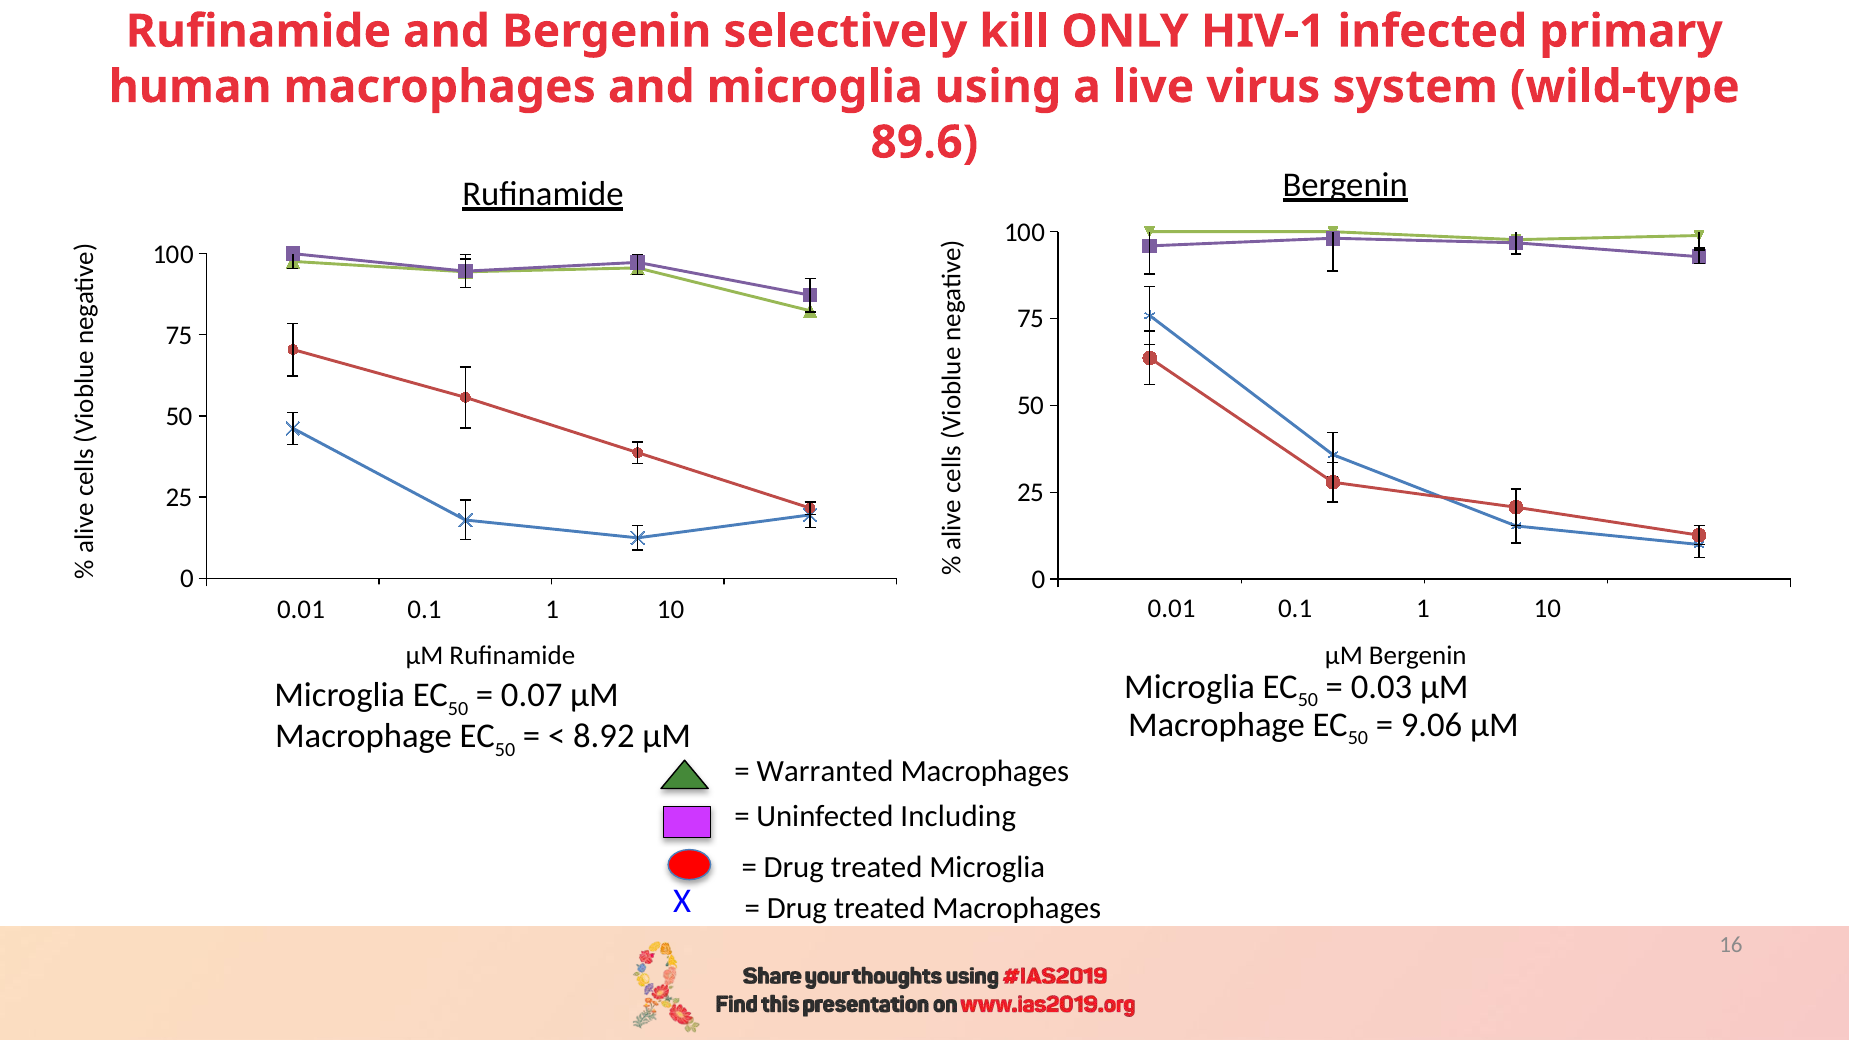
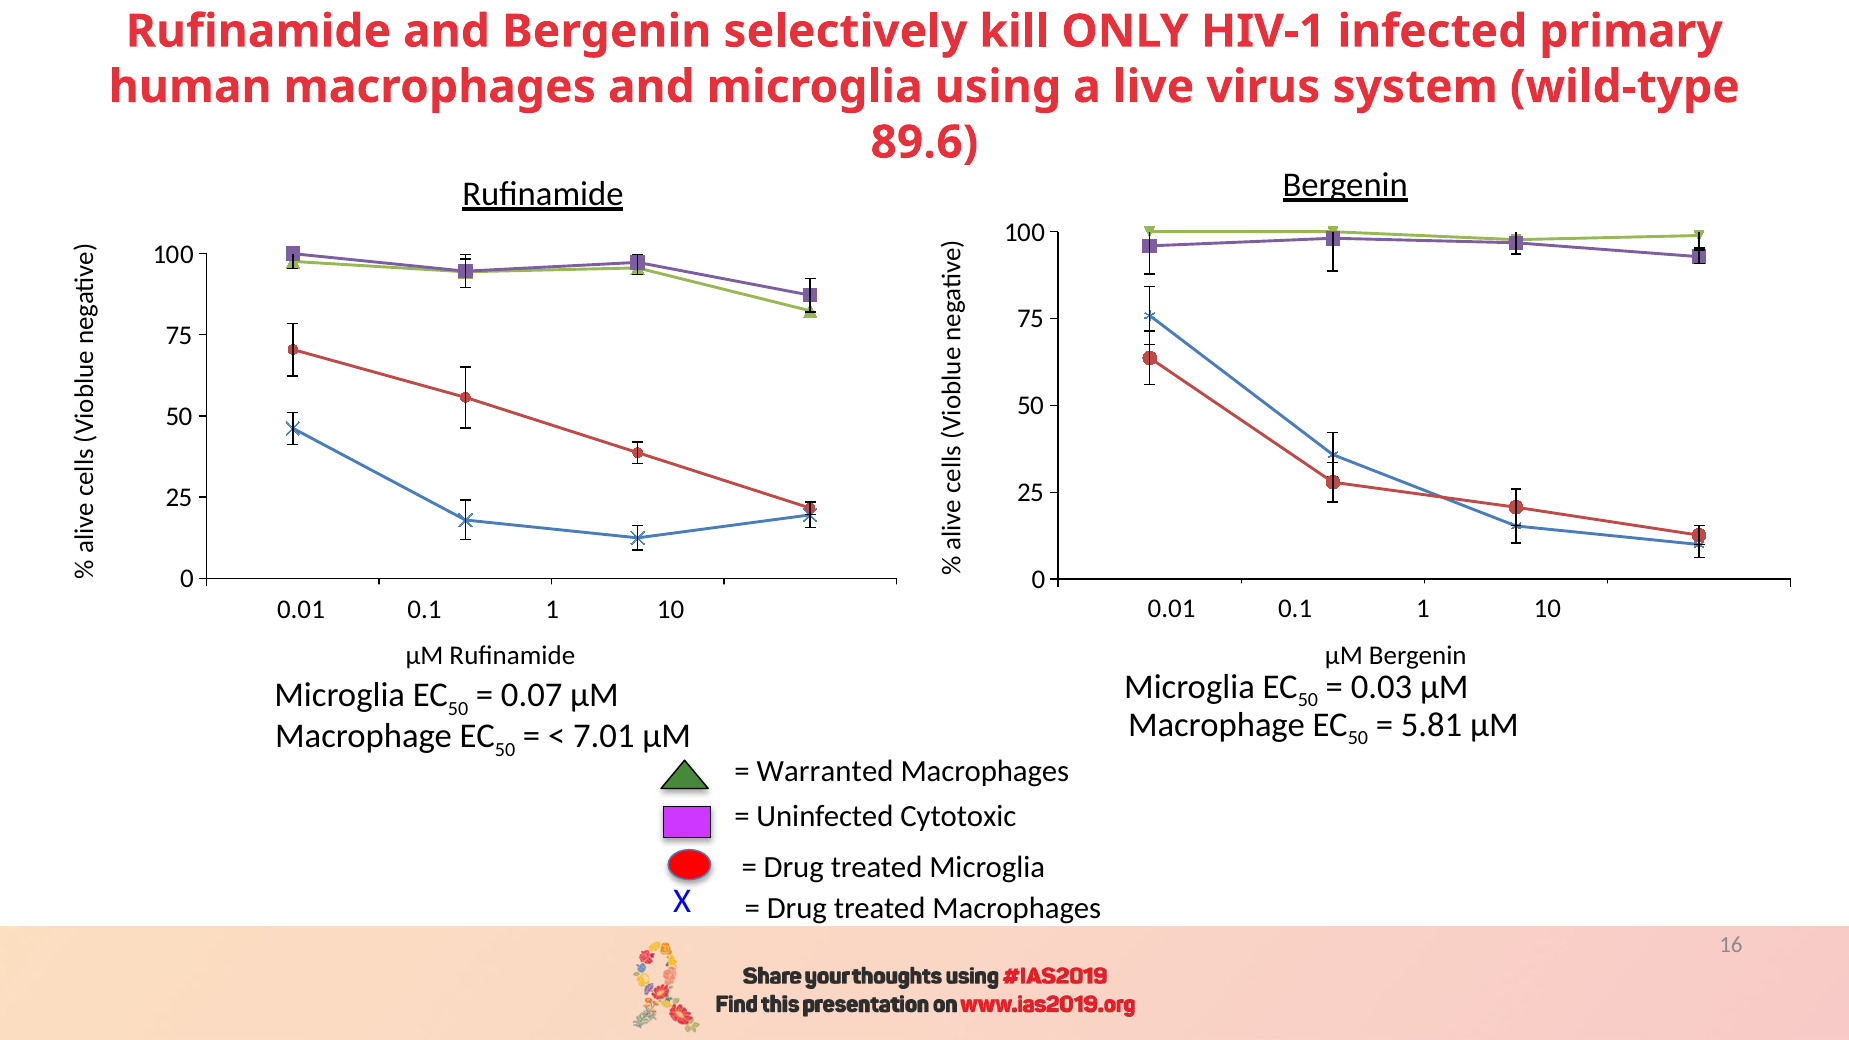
8.92: 8.92 -> 7.01 (604, 736)
9.06: 9.06 -> 5.81 (1432, 725)
Including: Including -> Cytotoxic (958, 816)
